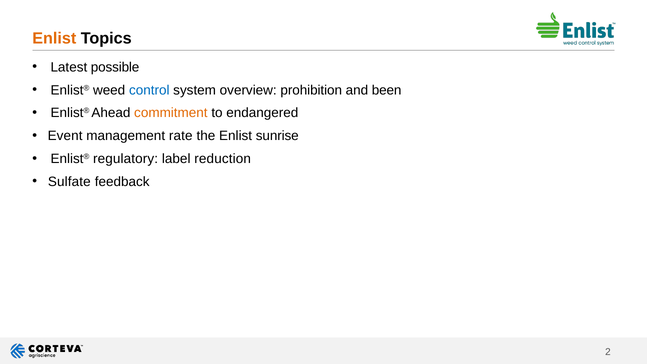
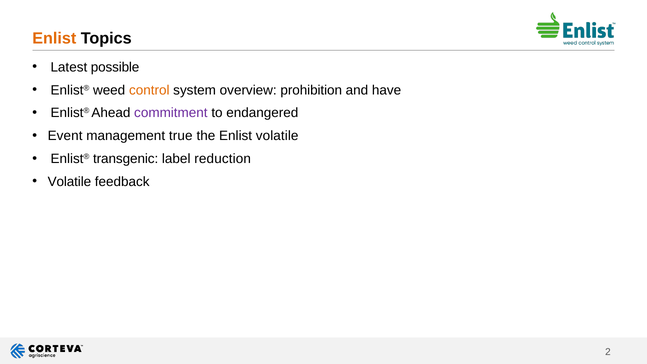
control colour: blue -> orange (149, 90)
been: been -> have (387, 90)
commitment colour: orange -> purple (171, 113)
rate: rate -> true (181, 136)
Enlist sunrise: sunrise -> volatile (277, 136)
regulatory: regulatory -> transgenic (126, 159)
Sulfate: Sulfate -> Volatile (69, 182)
